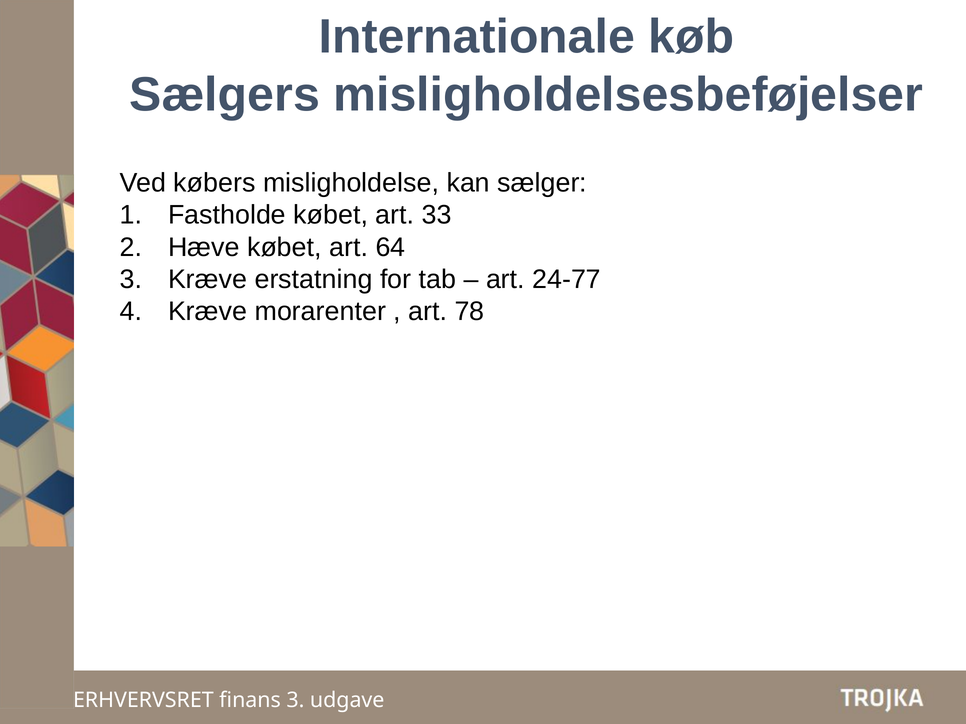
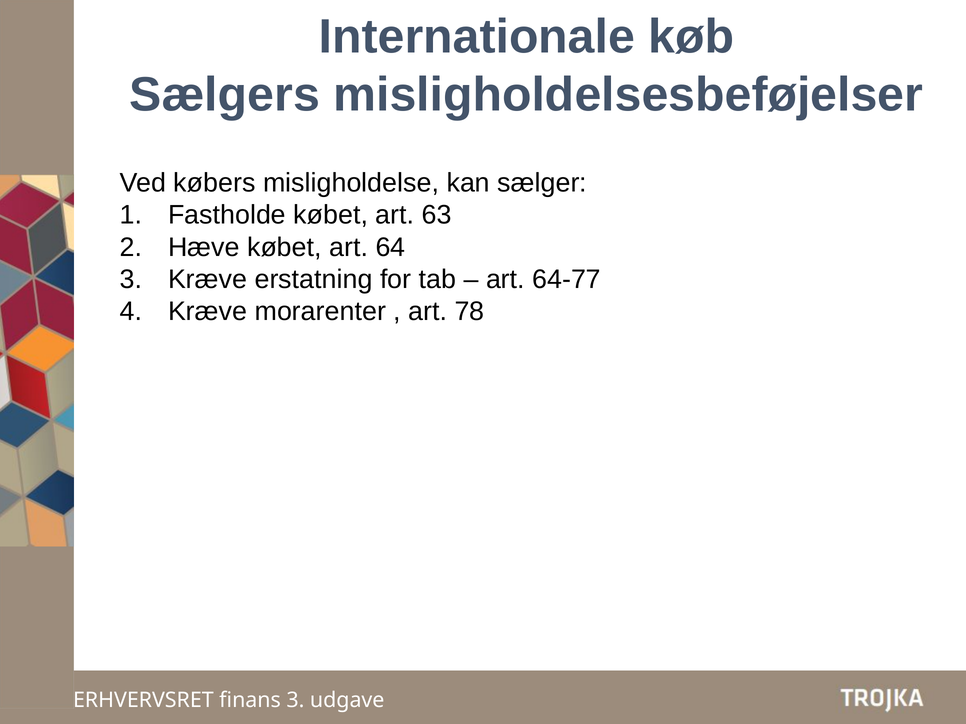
33: 33 -> 63 (437, 215)
24-77: 24-77 -> 64-77 (567, 280)
